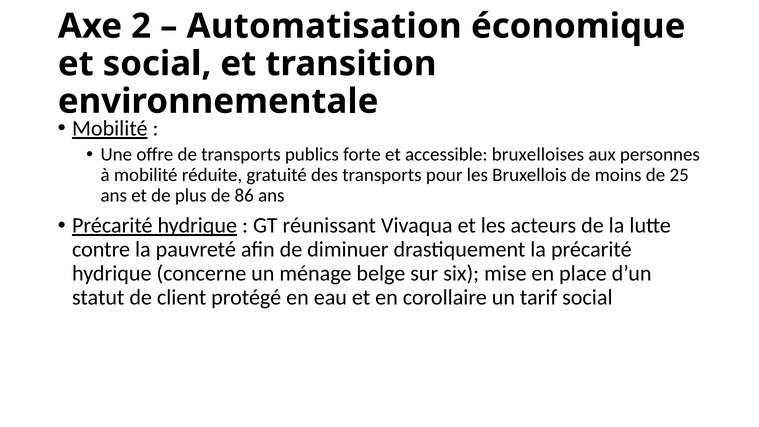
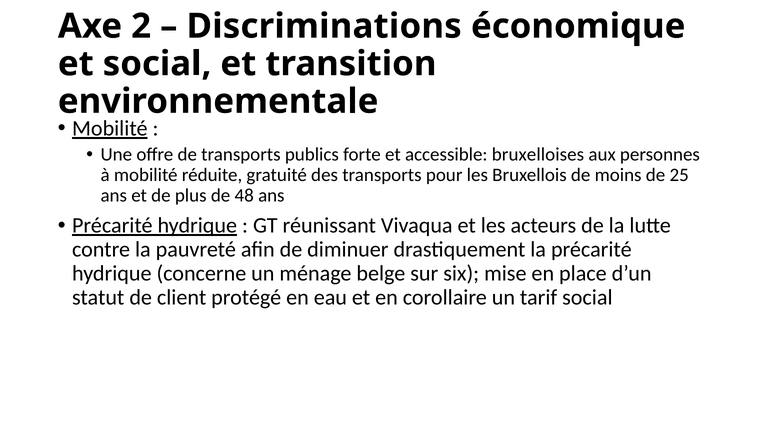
Automatisation: Automatisation -> Discriminations (324, 26)
86: 86 -> 48 (244, 195)
